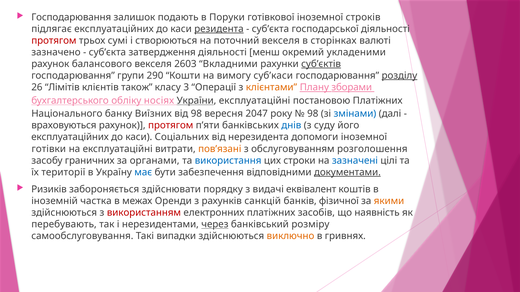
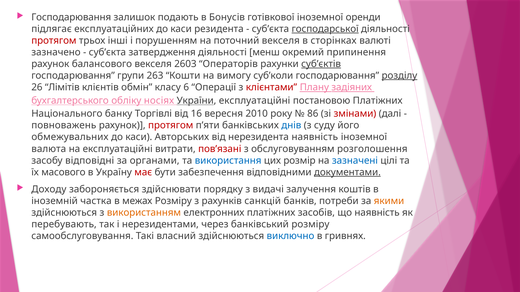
Поруки: Поруки -> Бонусів (227, 17)
строків: строків -> оренди (363, 17)
резидента underline: present -> none (219, 29)
господарської underline: none -> present (325, 29)
сумі: сумі -> інші (118, 41)
створюються: створюються -> порушенням (166, 41)
укладеними: укладеними -> припинення (356, 52)
Вкладними: Вкладними -> Операторів (228, 64)
290: 290 -> 263 (155, 76)
суб’каси: суб’каси -> суб’коли (273, 76)
також: також -> обмін (137, 87)
3: 3 -> 6 (186, 87)
клієнтами colour: orange -> red (271, 87)
зборами: зборами -> задіяних (352, 87)
Виїзних: Виїзних -> Торгівлі (153, 114)
від 98: 98 -> 16 (196, 114)
2047: 2047 -> 2010 (257, 114)
98: 98 -> 86 (313, 114)
змінами colour: blue -> red (355, 114)
враховуються: враховуються -> повноважень (64, 126)
експлуатаційних: експлуатаційних -> обмежувальних (70, 137)
Соціальних: Соціальних -> Авторських (182, 137)
нерезидента допомоги: допомоги -> наявність (315, 137)
готівки: готівки -> валюта (49, 149)
пов’язані colour: orange -> red (220, 149)
граничних: граничних -> відповідні (90, 161)
строки: строки -> розмір (300, 161)
території: території -> масового (63, 172)
має colour: blue -> red (143, 172)
Ризиків: Ризиків -> Доходу (49, 190)
еквівалент: еквівалент -> залучення (311, 190)
межах Оренди: Оренди -> Розміру (173, 201)
фізичної: фізичної -> потреби (339, 201)
використанням colour: red -> orange (144, 213)
через underline: present -> none (215, 225)
випадки: випадки -> власний (176, 236)
виключно colour: orange -> blue (290, 236)
